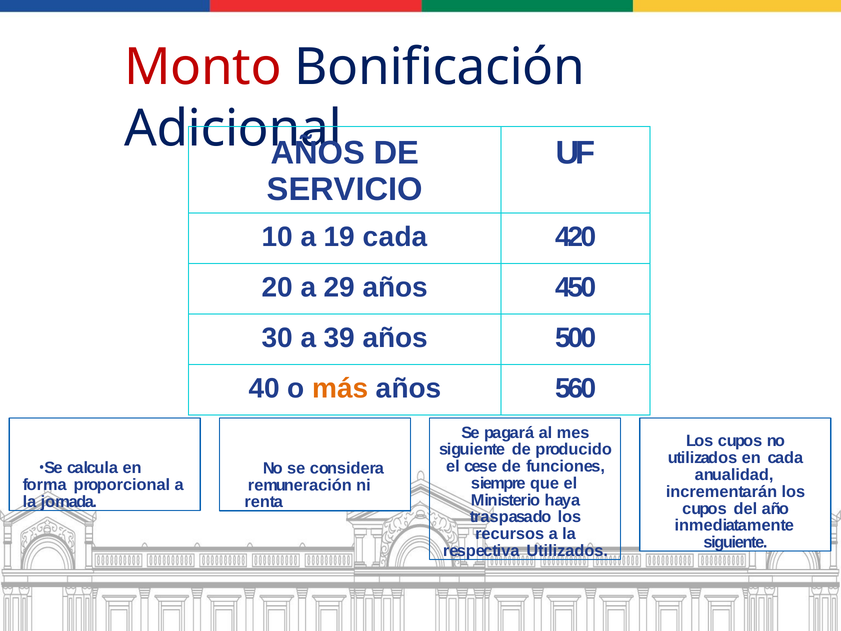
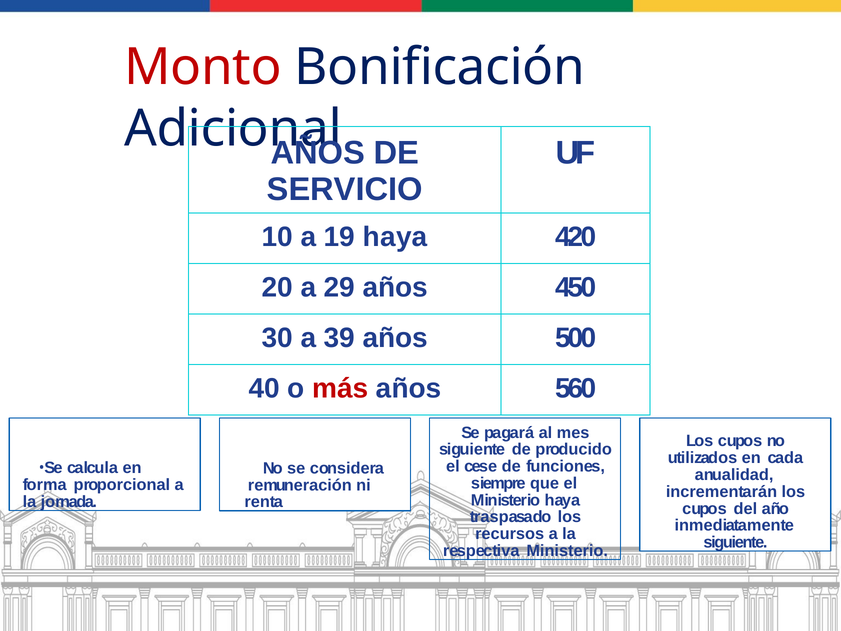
19 cada: cada -> haya (395, 237)
más colour: orange -> red (340, 389)
respectiva Utilizados: Utilizados -> Ministerio (567, 551)
